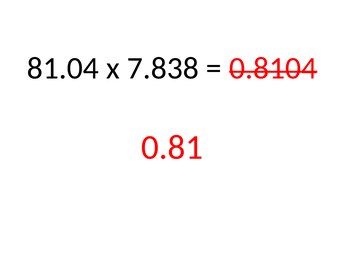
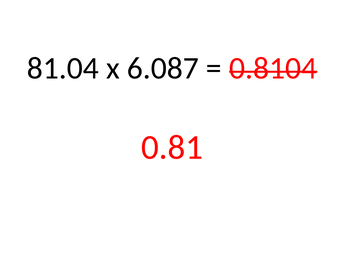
7.838: 7.838 -> 6.087 (163, 68)
